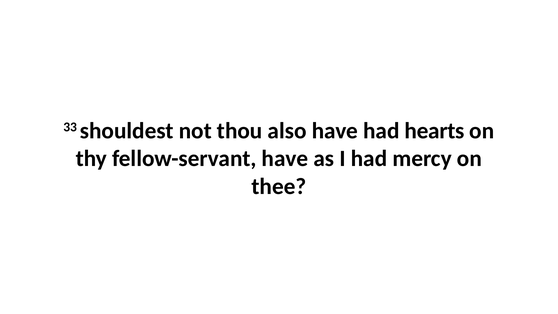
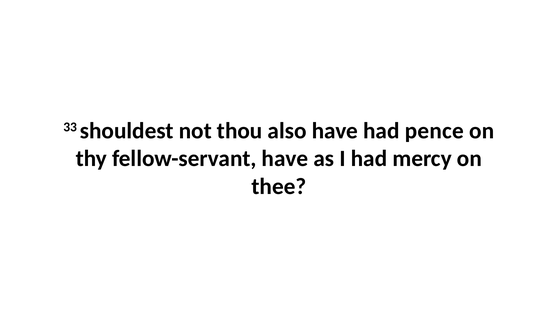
hearts: hearts -> pence (434, 131)
